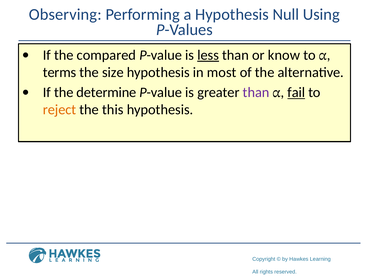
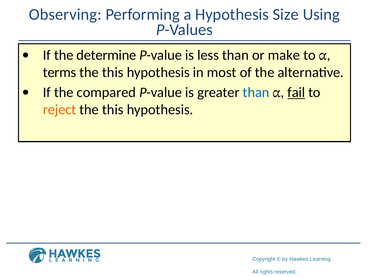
Null: Null -> Size (286, 14)
compared: compared -> determine (106, 55)
less underline: present -> none (208, 55)
know: know -> make (284, 55)
size: size -> this (113, 72)
determine: determine -> compared (106, 92)
than colour: purple -> blue (256, 92)
